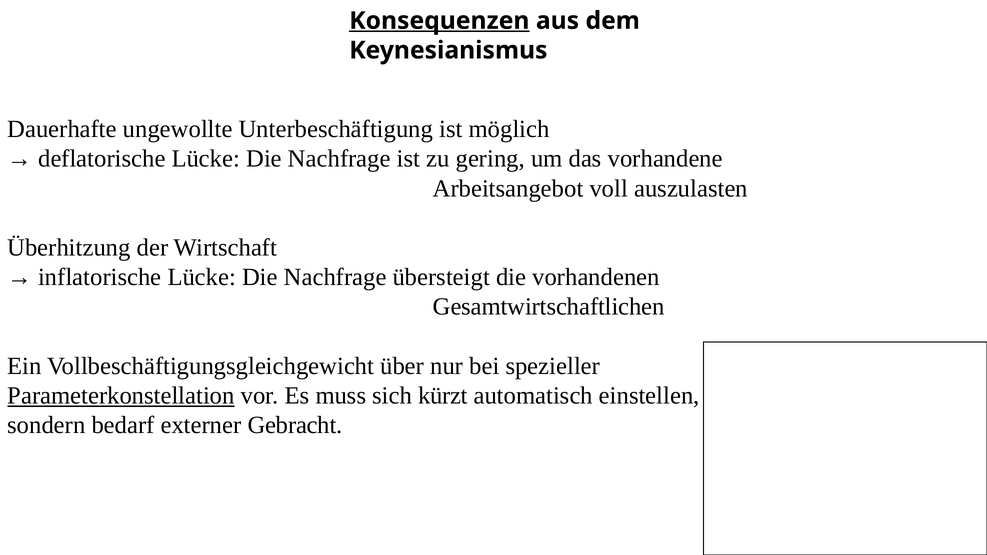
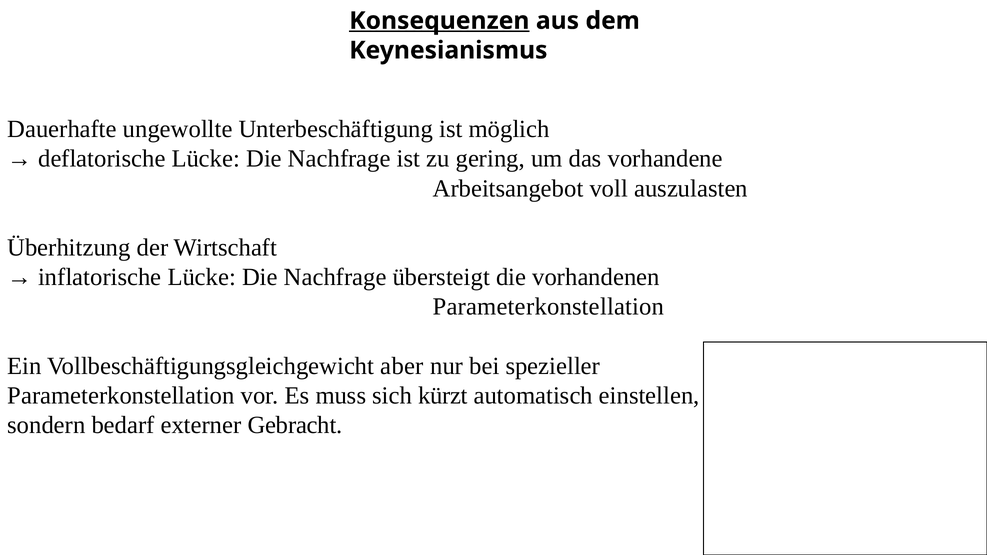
Gesamtwirtschaftlichen: Gesamtwirtschaftlichen -> Parameterkonstellation (549, 307)
über: über -> aber (402, 366)
Parameterkonstellation underline: present -> none (121, 396)
